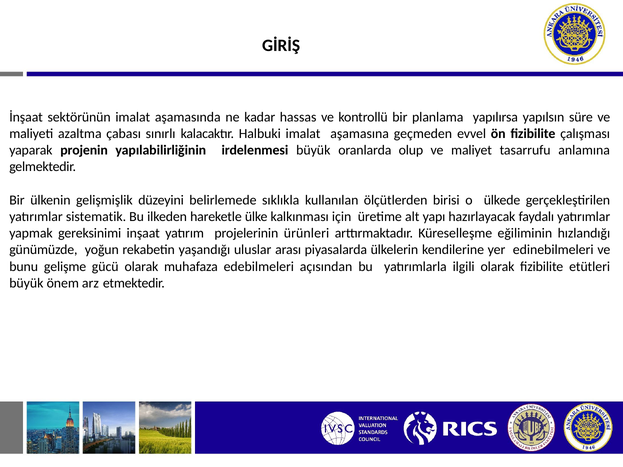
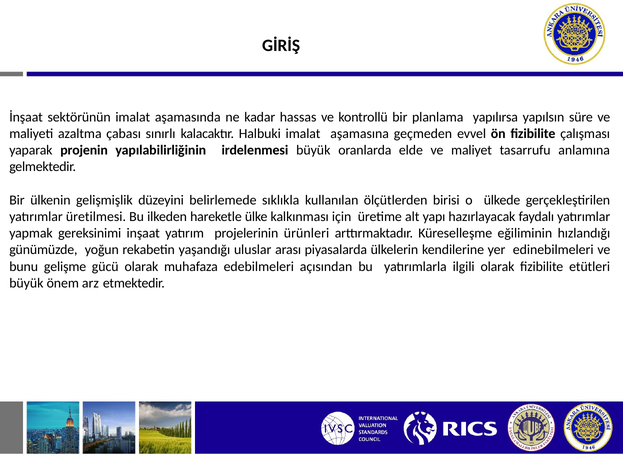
olup: olup -> elde (411, 150)
sistematik: sistematik -> üretilmesi (96, 217)
